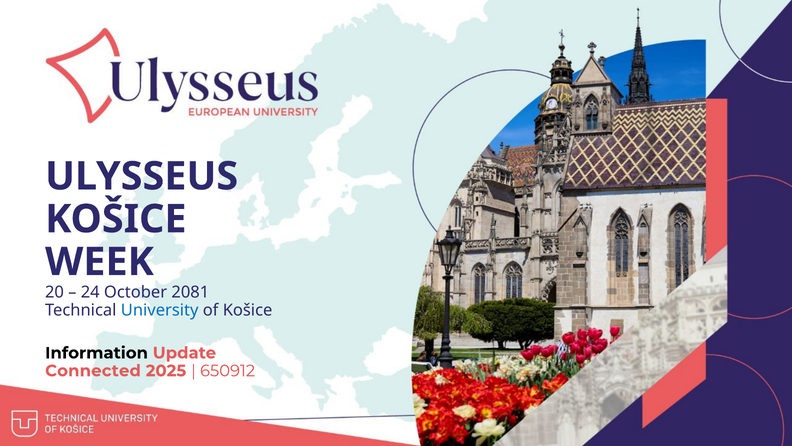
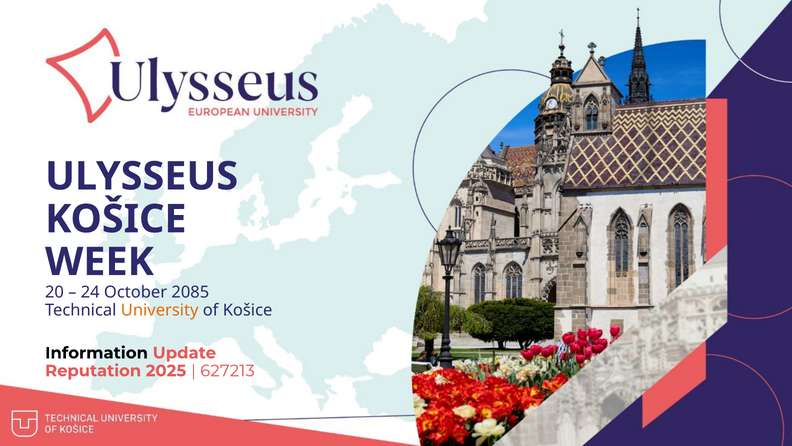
2081: 2081 -> 2085 (190, 292)
University colour: blue -> orange (160, 310)
Connected: Connected -> Reputation (93, 370)
650912: 650912 -> 627213 (227, 370)
